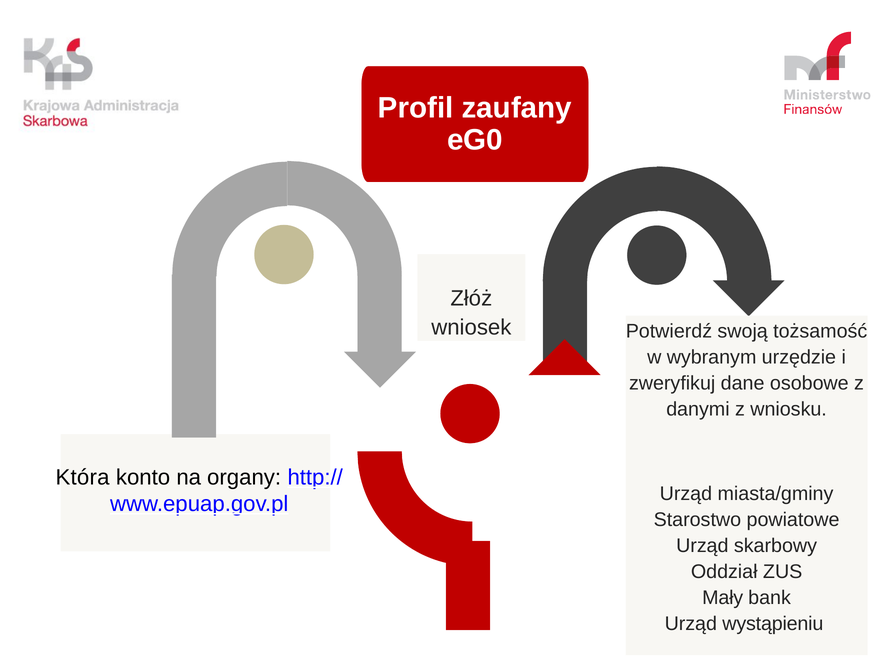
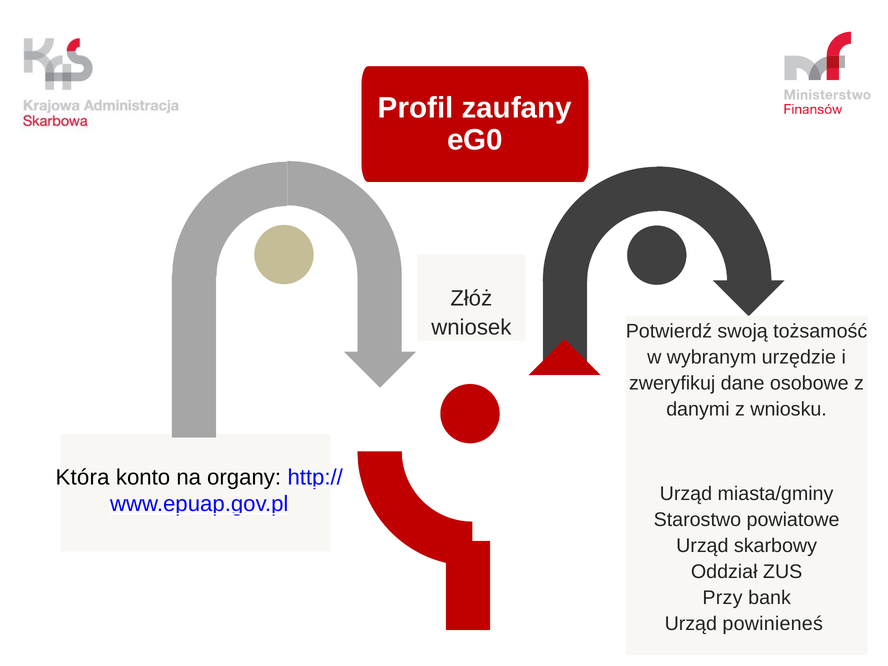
Mały: Mały -> Przy (722, 598)
wystąpieniu: wystąpieniu -> powinieneś (773, 624)
